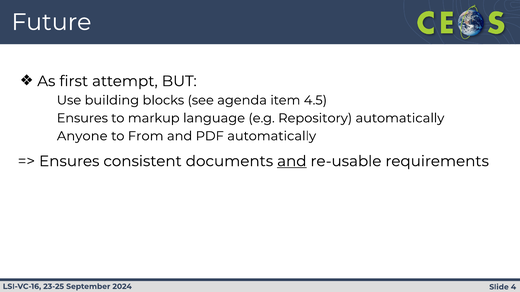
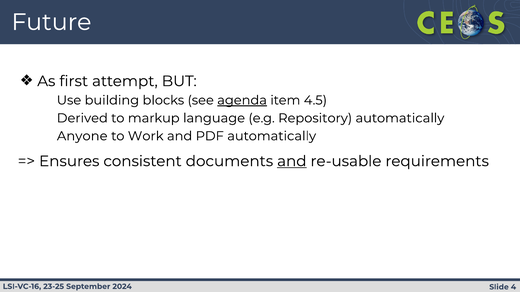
agenda underline: none -> present (242, 100)
Ensures: Ensures -> Derived (82, 118)
From: From -> Work (146, 136)
